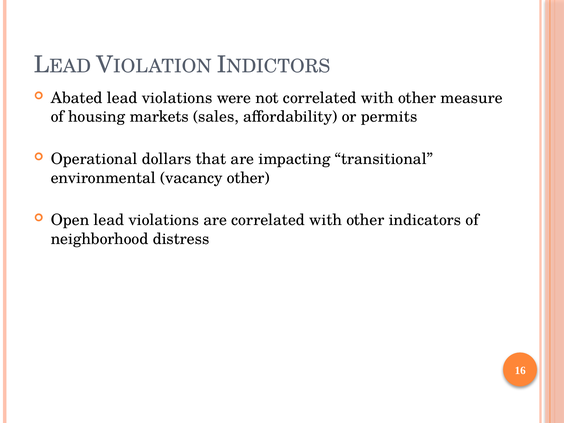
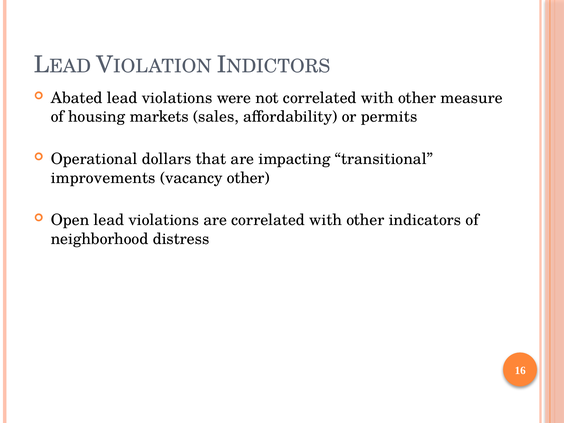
environmental: environmental -> improvements (103, 178)
